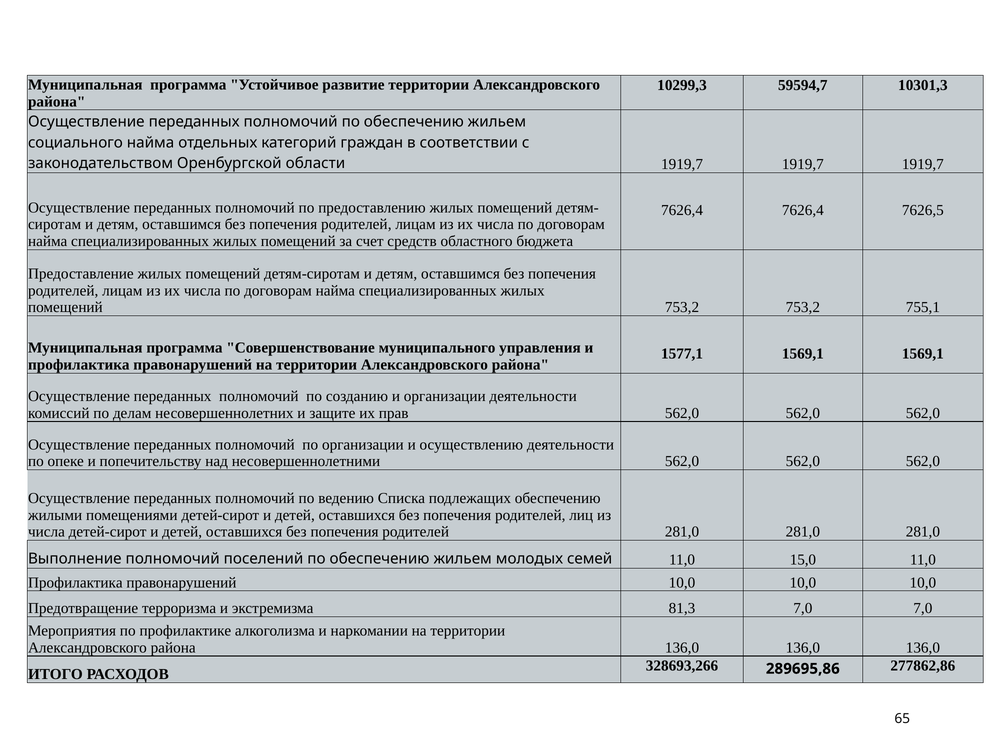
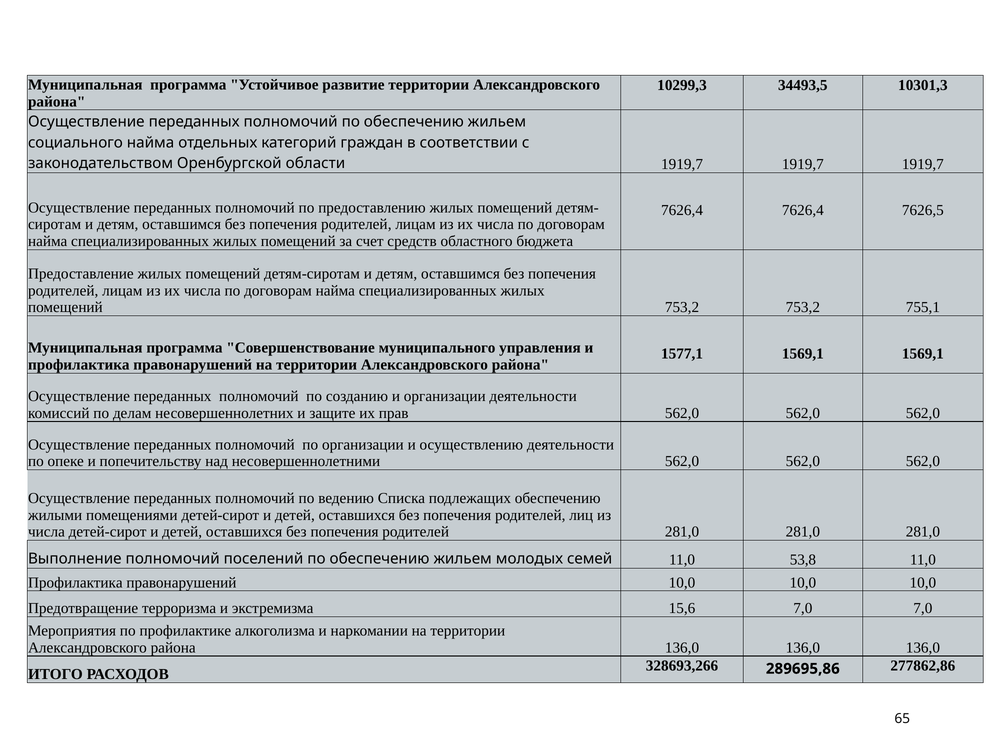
59594,7: 59594,7 -> 34493,5 (803, 85)
15,0: 15,0 -> 53,8 (803, 560)
81,3: 81,3 -> 15,6 (682, 608)
